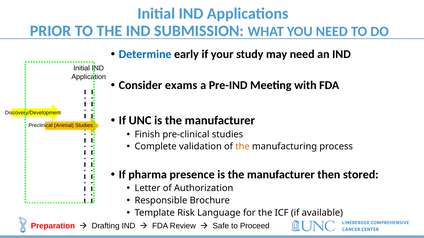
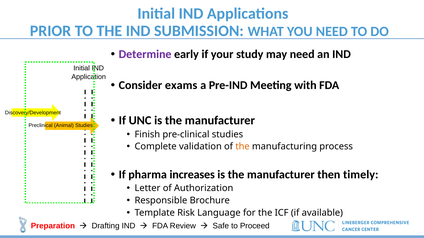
Determine colour: blue -> purple (145, 55)
presence: presence -> increases (192, 175)
stored: stored -> timely (361, 175)
